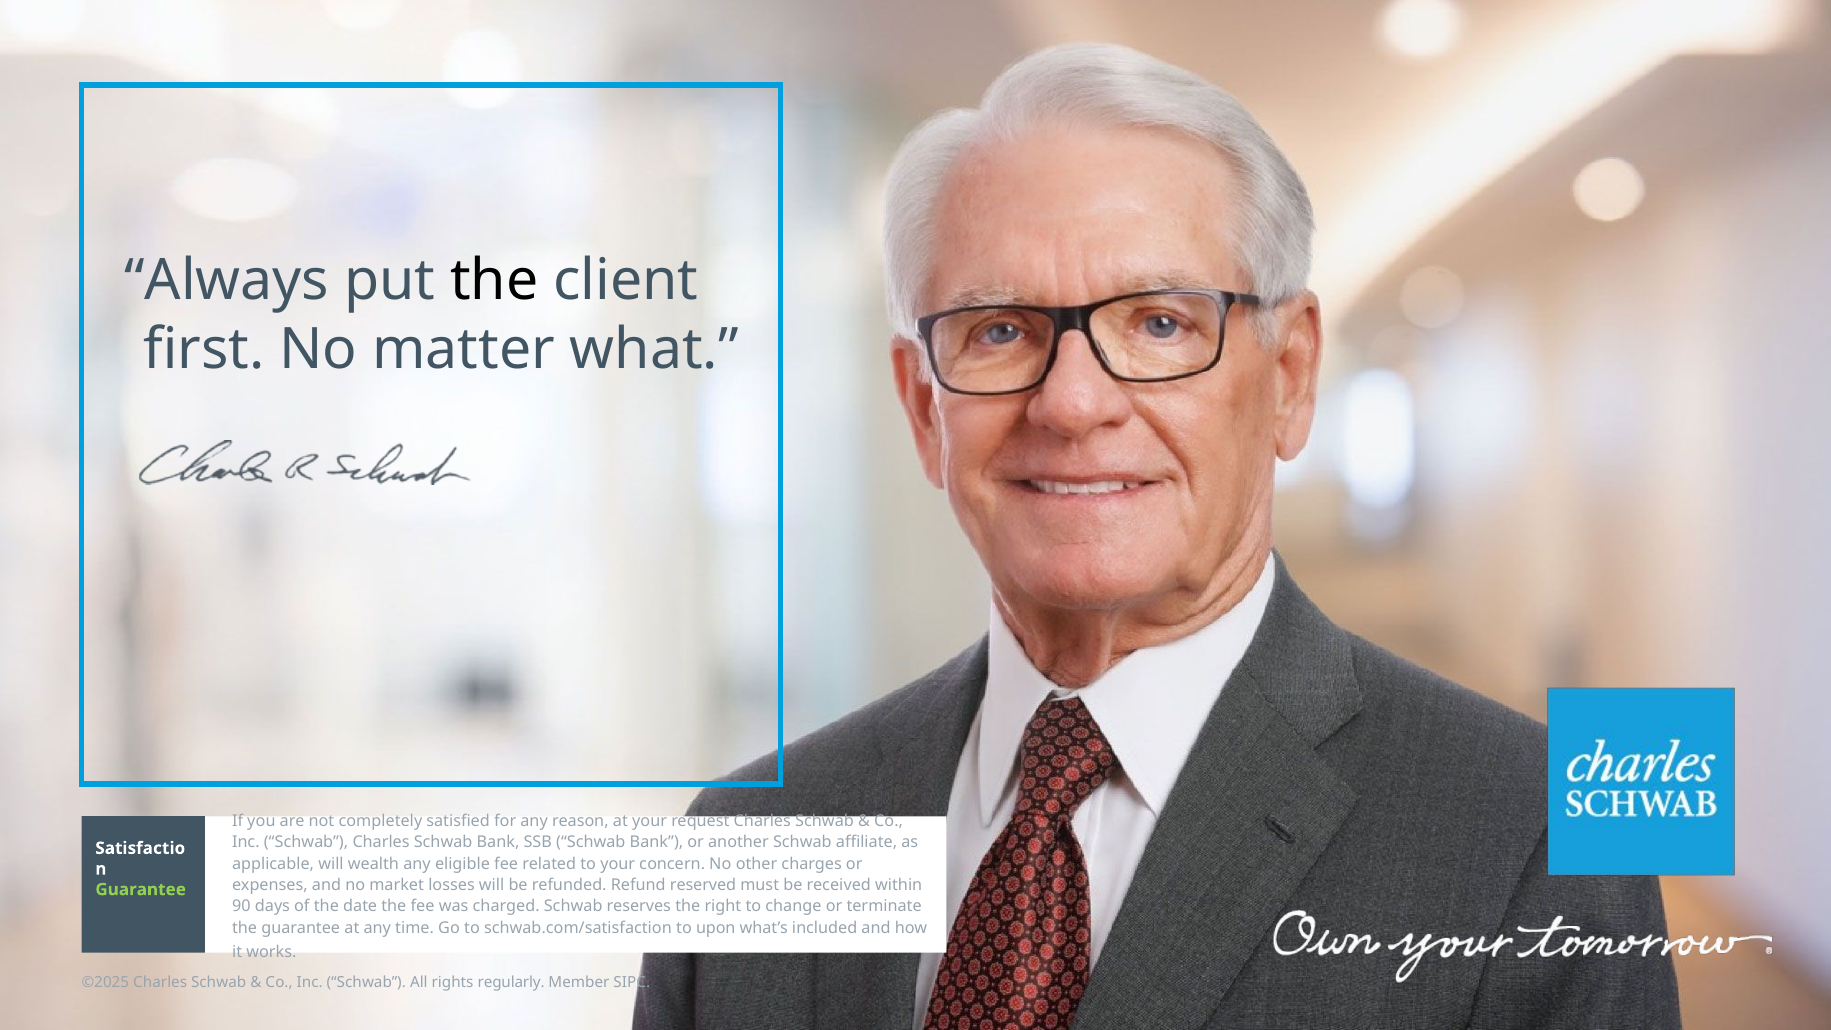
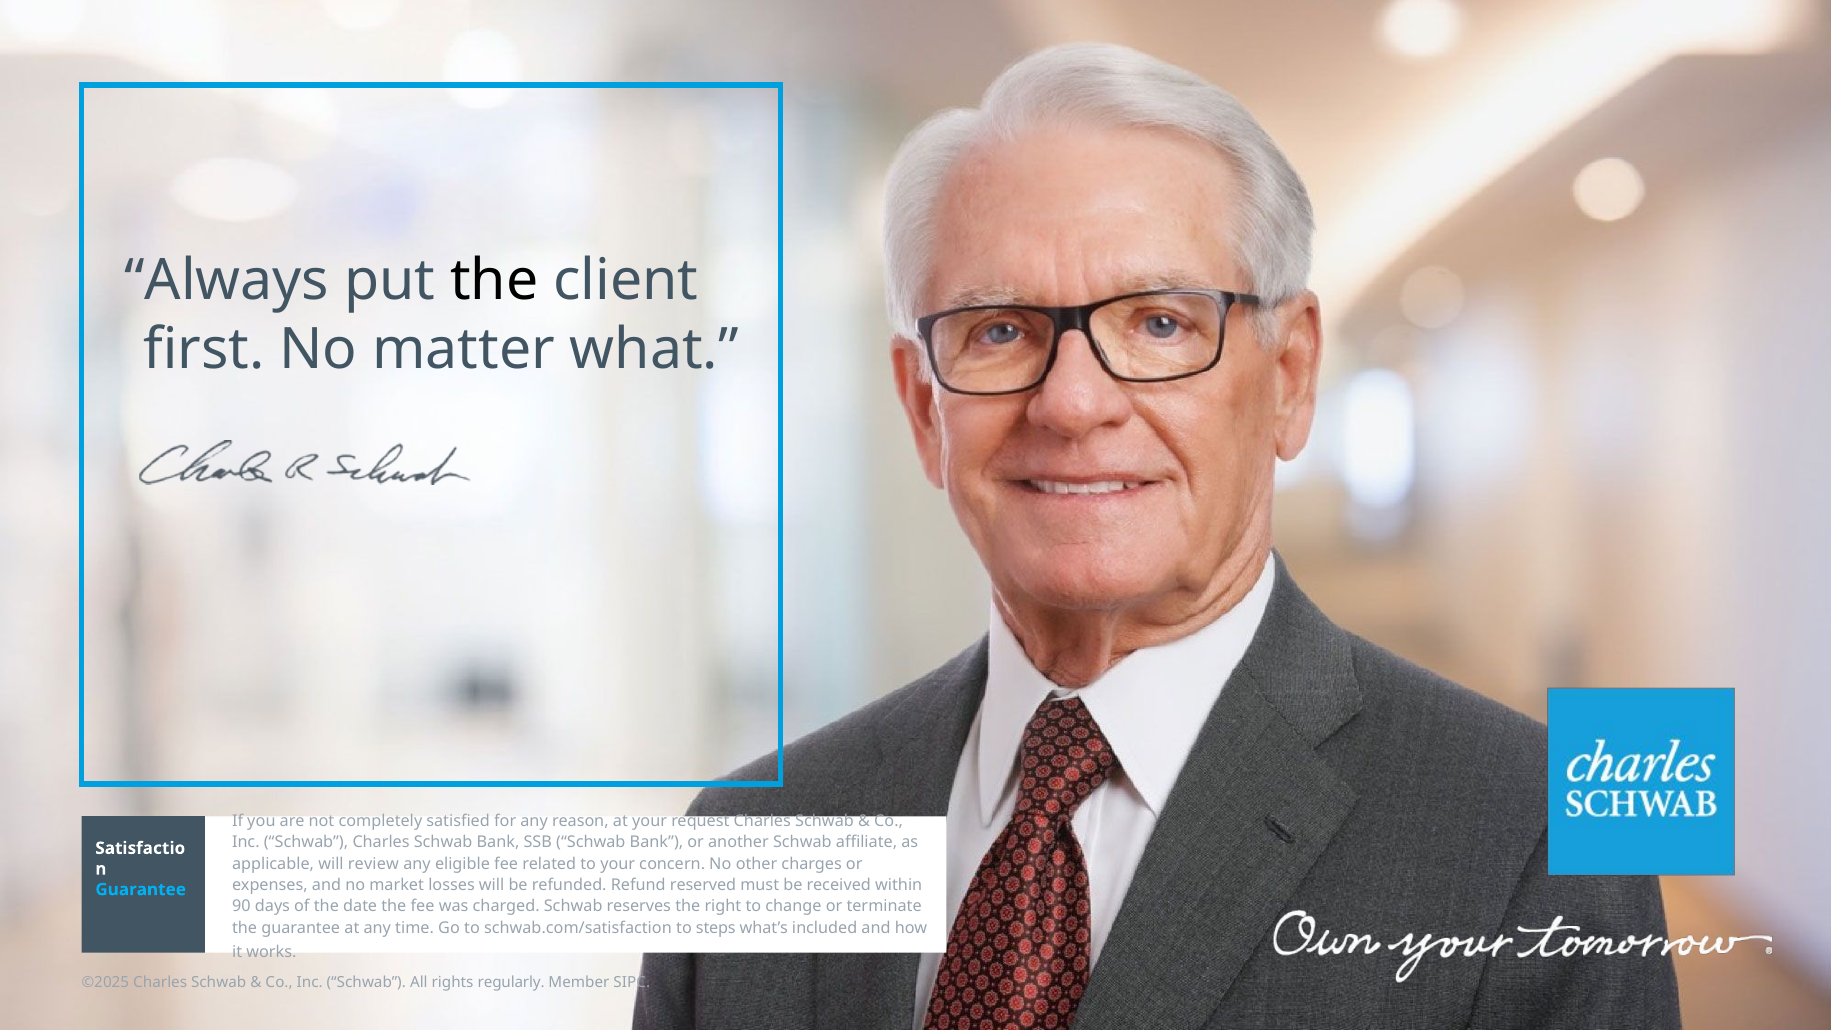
wealth: wealth -> review (373, 864)
Guarantee colour: light green -> light blue (141, 889)
upon: upon -> steps (716, 928)
